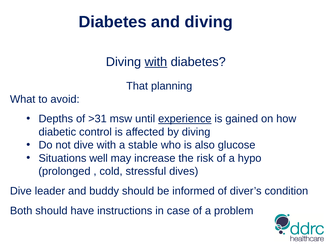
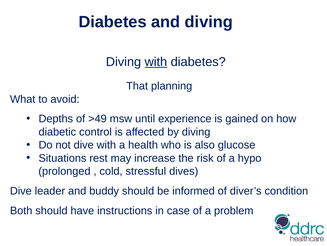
>31: >31 -> >49 (97, 118)
experience underline: present -> none (185, 118)
stable: stable -> health (143, 145)
well: well -> rest (99, 158)
